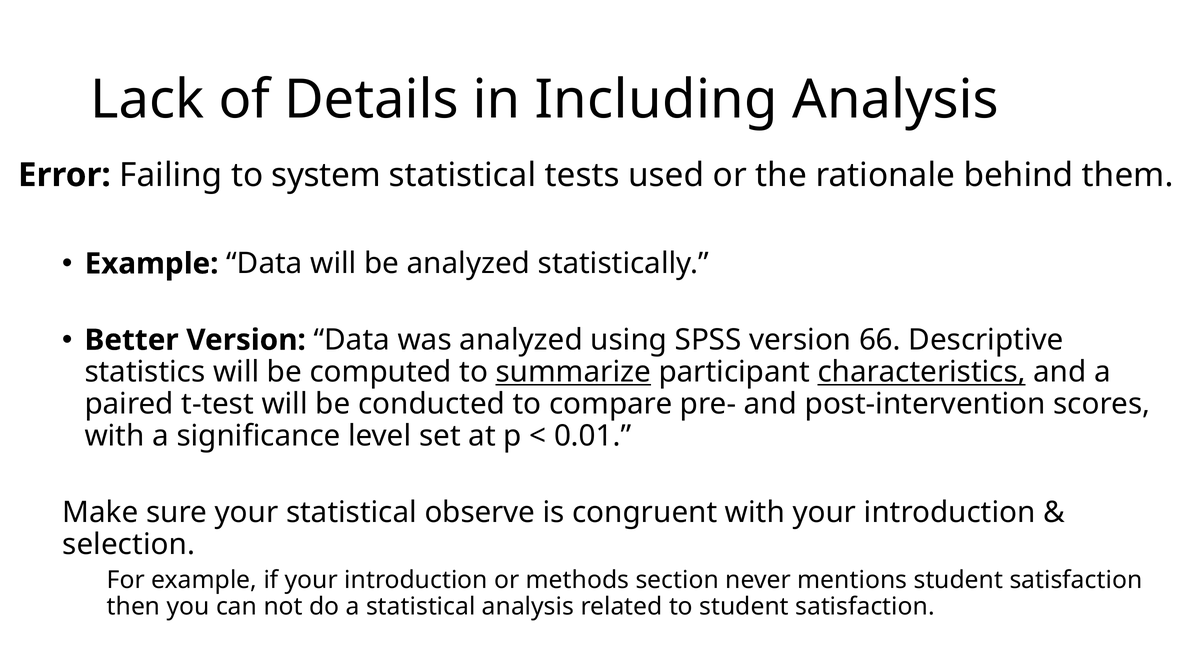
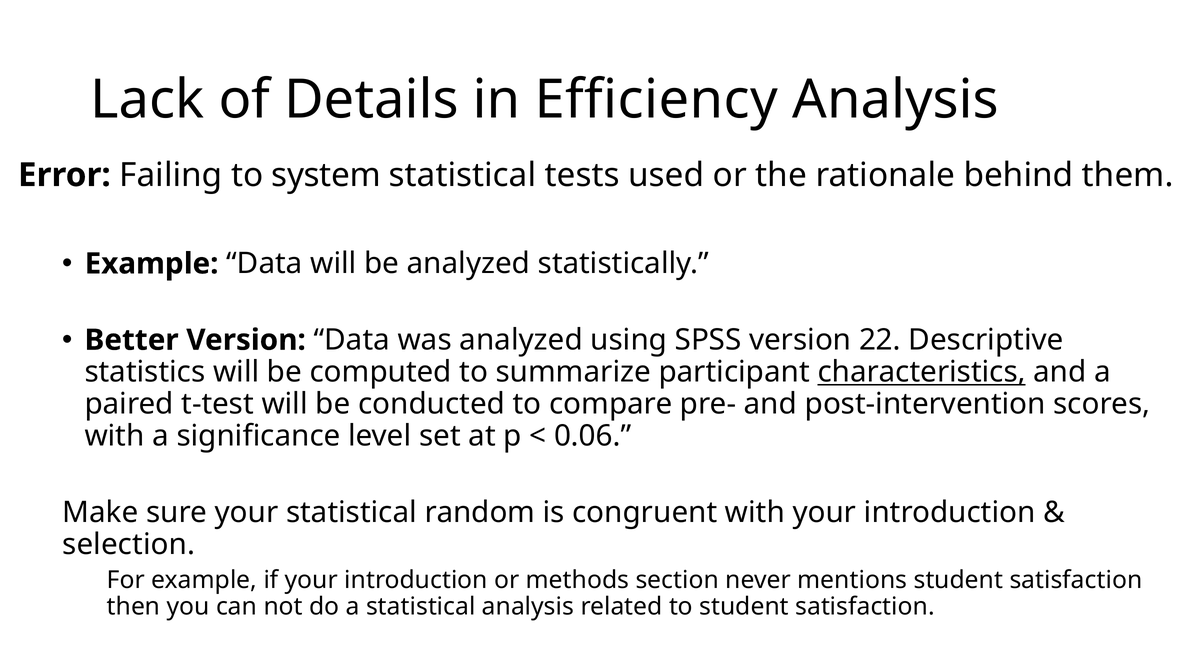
Including: Including -> Efficiency (656, 100)
66: 66 -> 22 (880, 340)
summarize underline: present -> none (573, 372)
0.01: 0.01 -> 0.06 (593, 436)
observe: observe -> random (480, 512)
